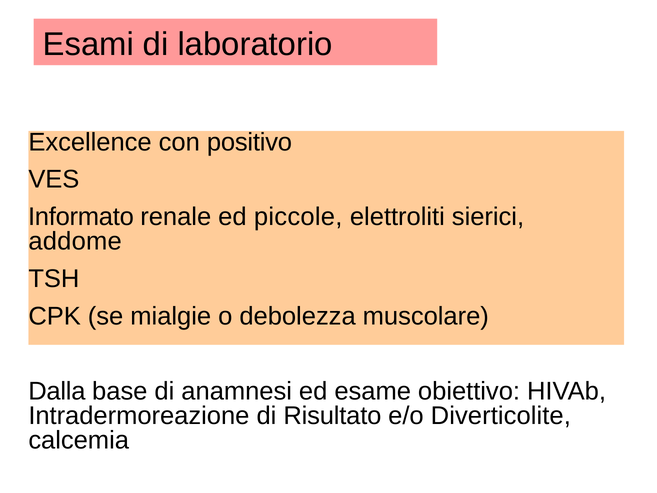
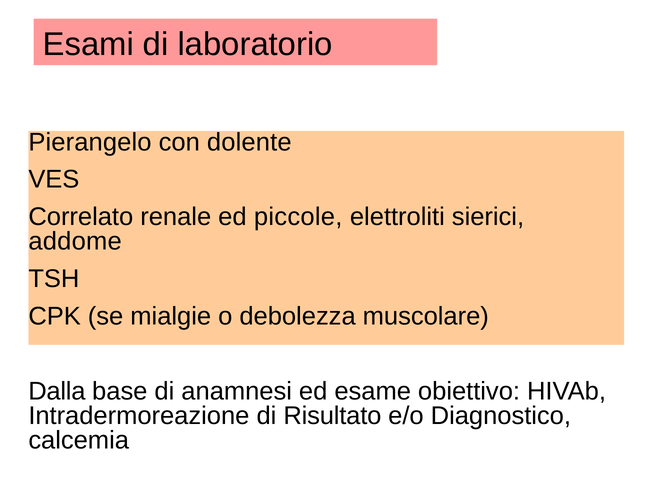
Excellence: Excellence -> Pierangelo (90, 142)
positivo: positivo -> dolente (249, 142)
Informato: Informato -> Correlato (81, 217)
Diverticolite: Diverticolite -> Diagnostico (501, 416)
